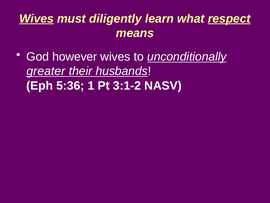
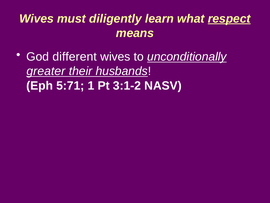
Wives underline: present -> none (36, 19)
however: however -> different (75, 57)
5:36: 5:36 -> 5:71 (70, 85)
